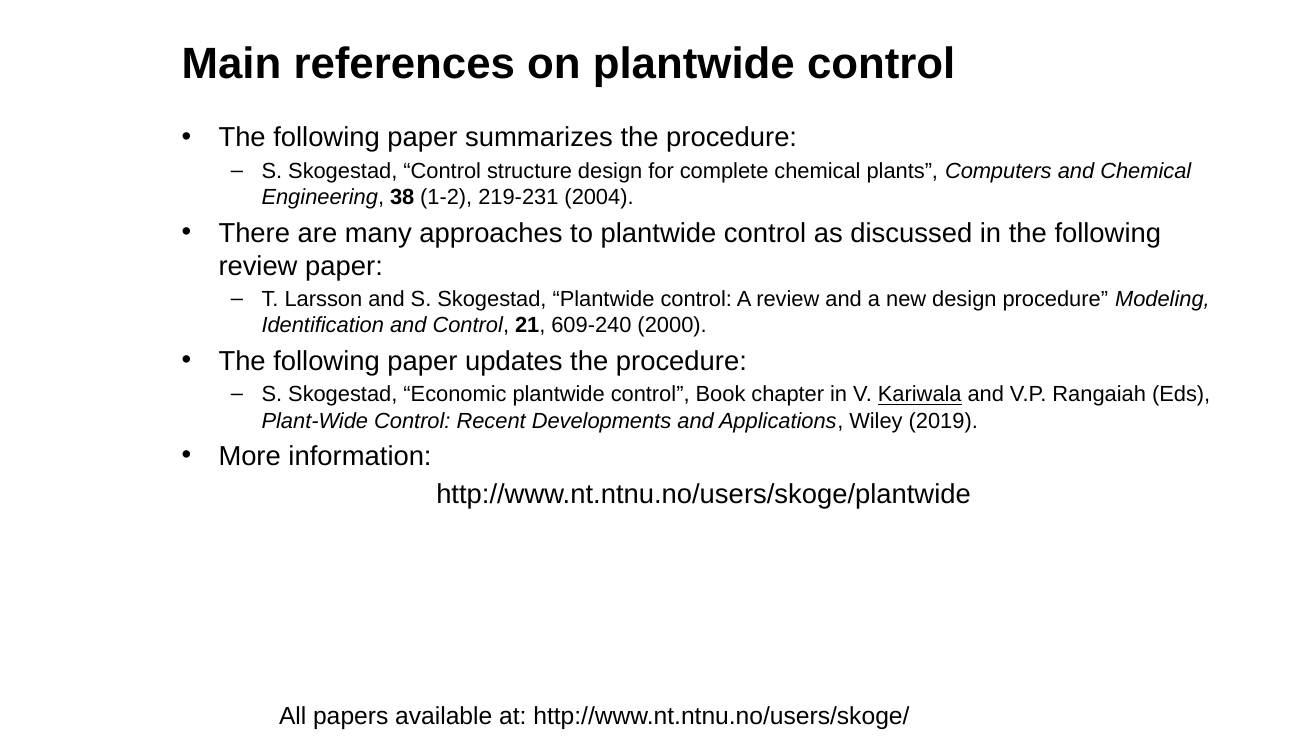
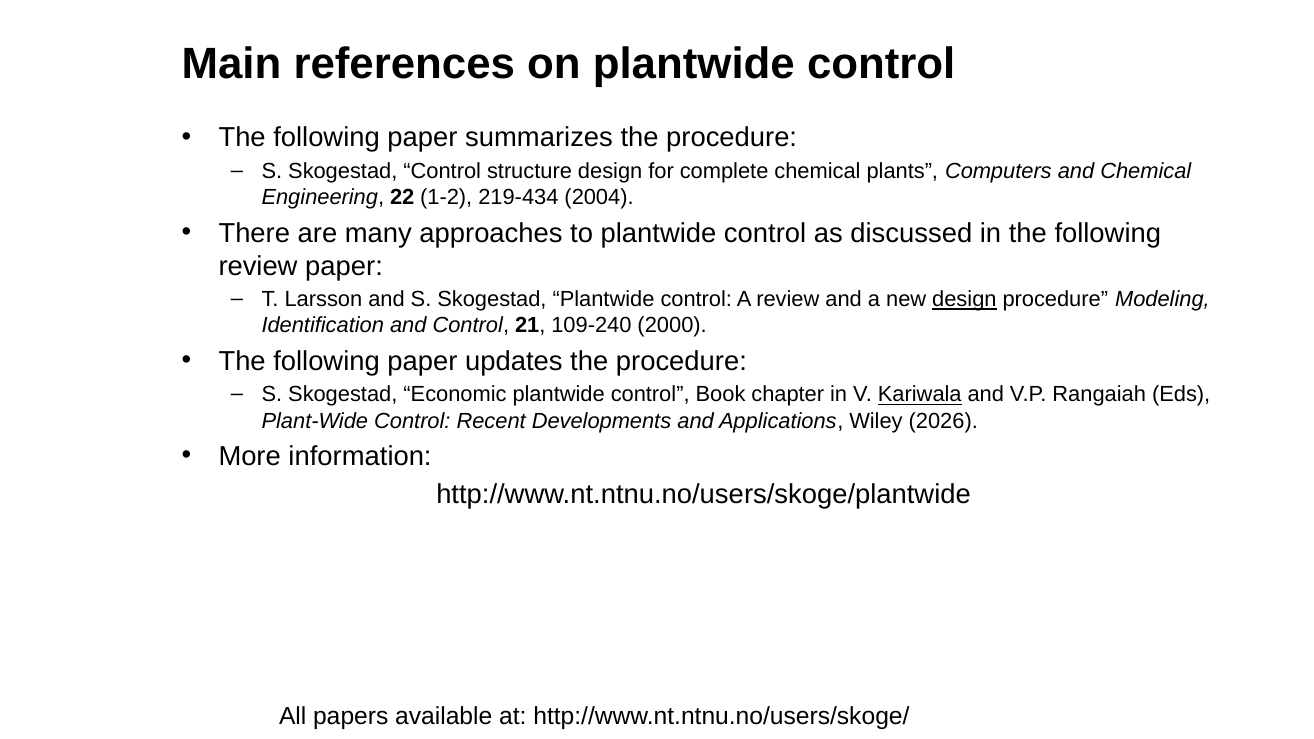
38: 38 -> 22 (402, 198)
219-231: 219-231 -> 219-434 (518, 198)
design underline: none -> present (964, 300)
609-240: 609-240 -> 109-240 (591, 326)
2019: 2019 -> 2026 (943, 421)
